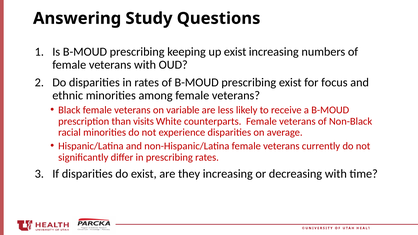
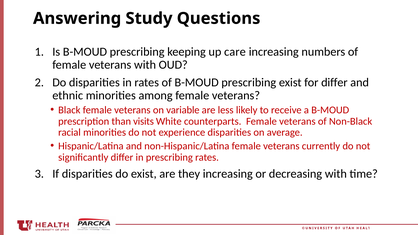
up exist: exist -> care (235, 52)
for focus: focus -> differ (334, 82)
